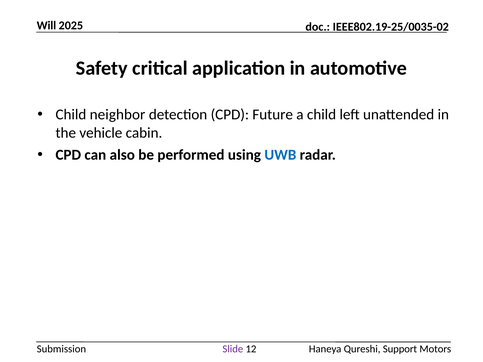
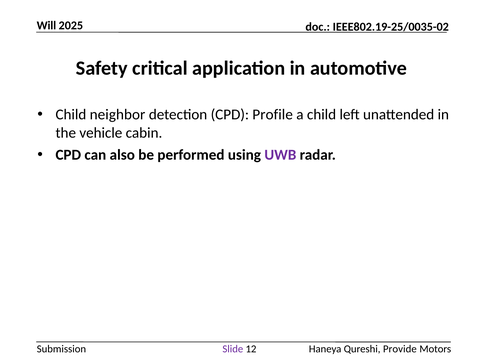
Future: Future -> Profile (273, 115)
UWB colour: blue -> purple (280, 155)
Support: Support -> Provide (400, 349)
